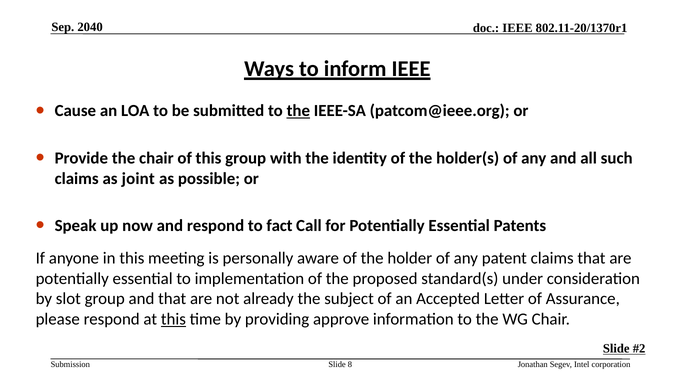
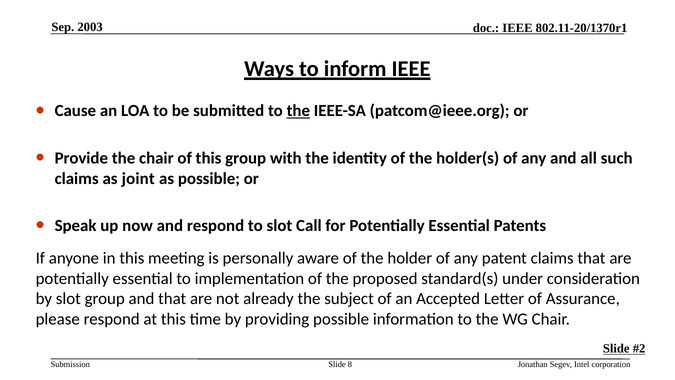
2040: 2040 -> 2003 (90, 27)
to fact: fact -> slot (279, 226)
this underline: present -> none (173, 319)
providing approve: approve -> possible (341, 319)
